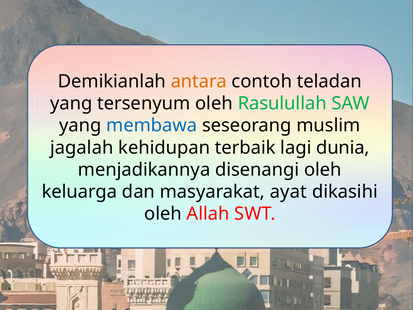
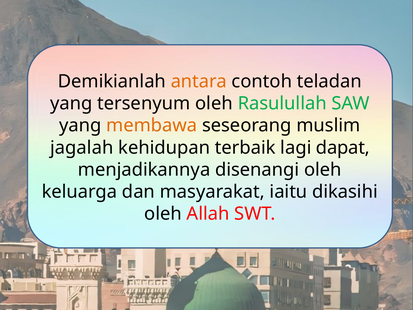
membawa colour: blue -> orange (152, 126)
dunia: dunia -> dapat (343, 148)
ayat: ayat -> iaitu (288, 192)
